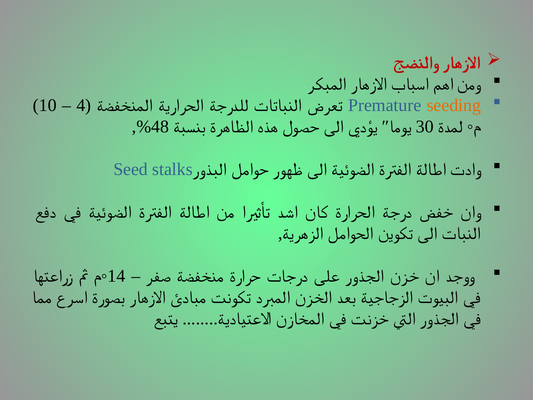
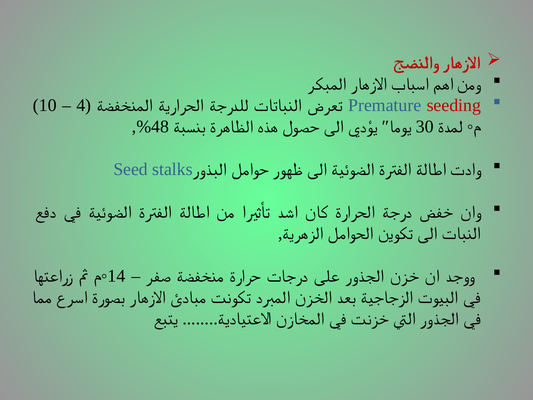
seeding colour: orange -> red (454, 105)
